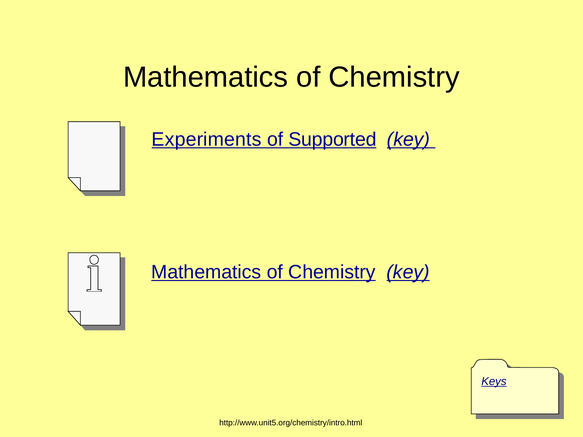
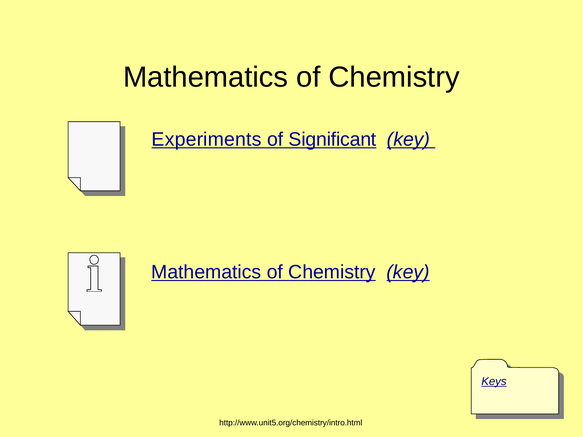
Supported: Supported -> Significant (333, 139)
